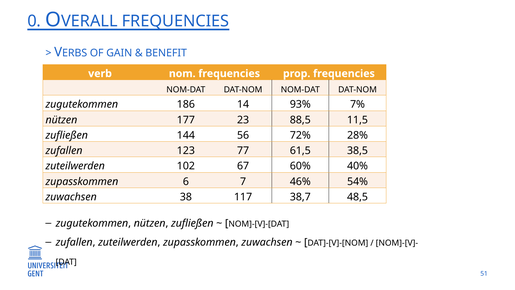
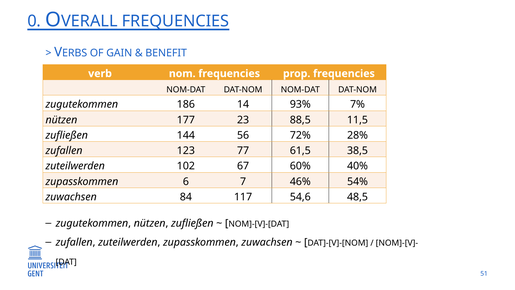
38: 38 -> 84 (186, 197)
38,7: 38,7 -> 54,6 (300, 197)
